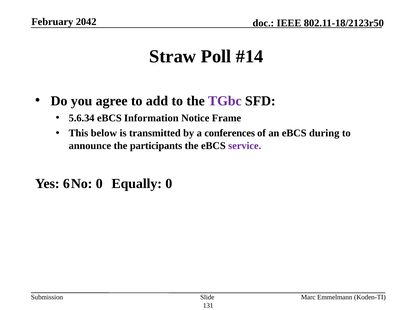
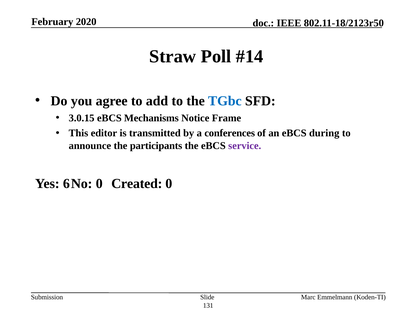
2042: 2042 -> 2020 (86, 22)
TGbc colour: purple -> blue (225, 101)
5.6.34: 5.6.34 -> 3.0.15 (82, 118)
Information: Information -> Mechanisms (151, 118)
below: below -> editor (104, 133)
Equally: Equally -> Created (137, 184)
